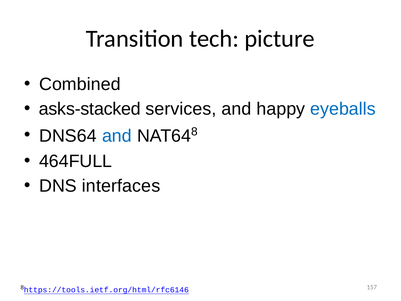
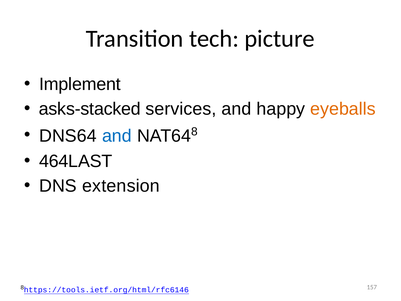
Combined: Combined -> Implement (80, 84)
eyeballs colour: blue -> orange (343, 109)
464FULL: 464FULL -> 464LAST (76, 161)
interfaces: interfaces -> extension (121, 186)
